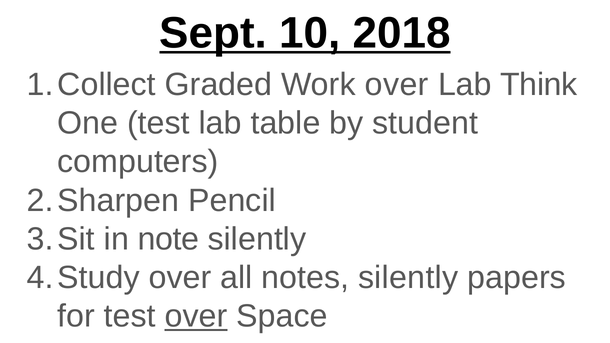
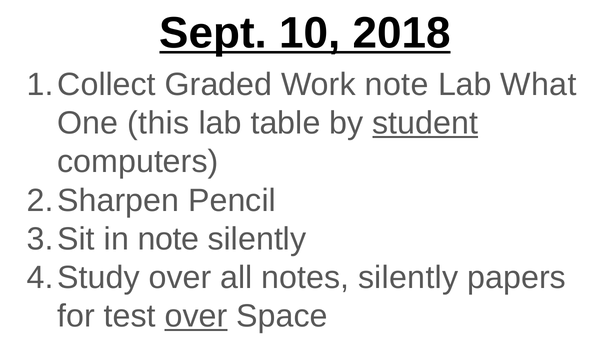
Work over: over -> note (397, 85)
Think: Think -> What (538, 85)
One test: test -> this (158, 123)
student underline: none -> present (425, 123)
